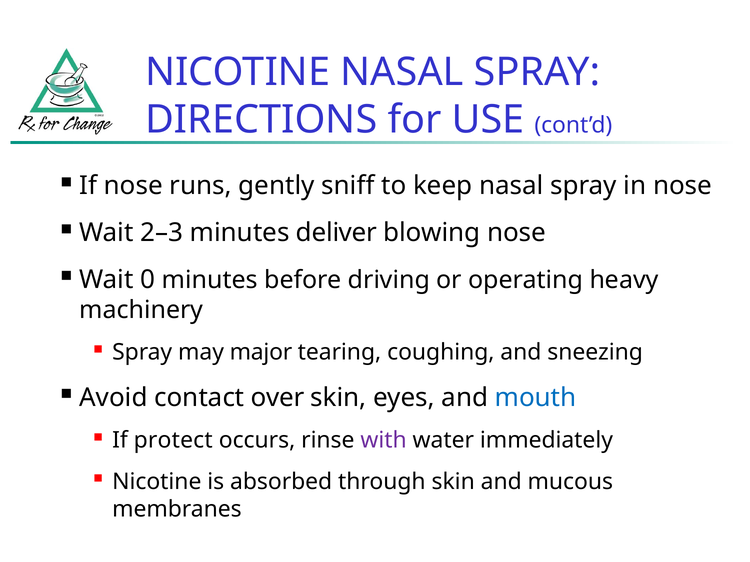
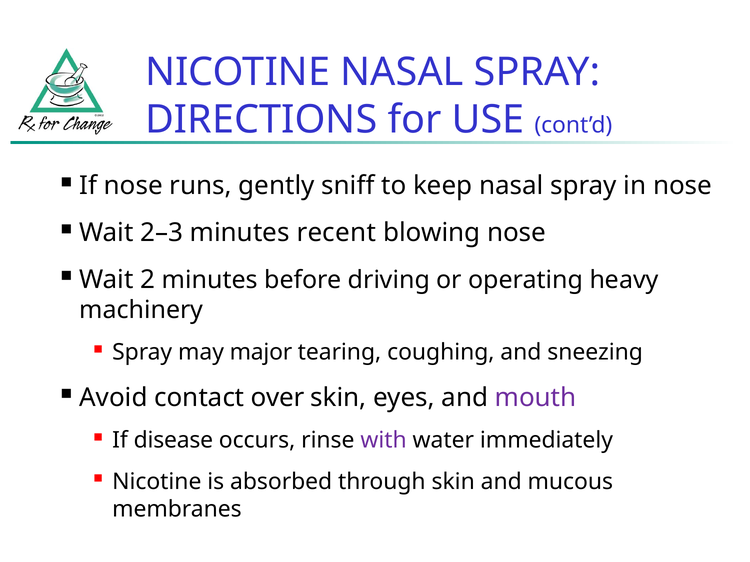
deliver: deliver -> recent (336, 233)
0: 0 -> 2 (148, 280)
mouth colour: blue -> purple (536, 398)
protect: protect -> disease (173, 441)
